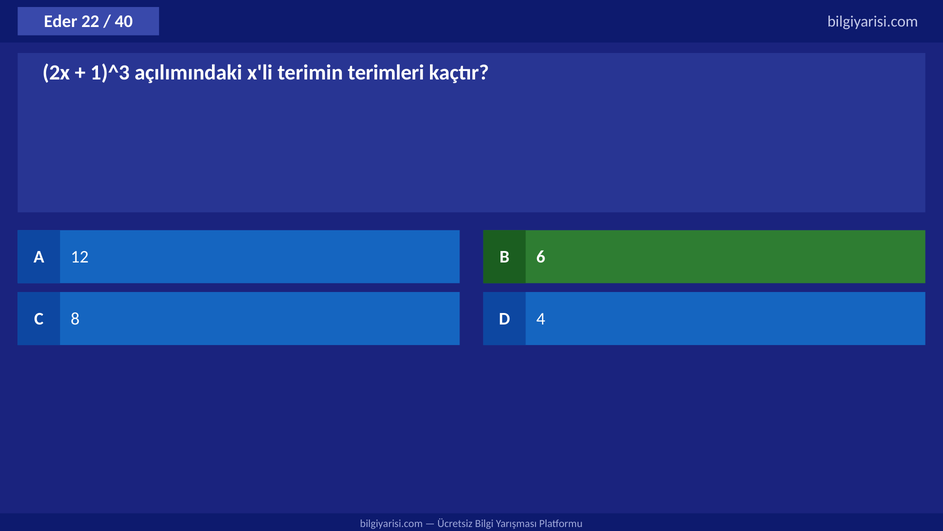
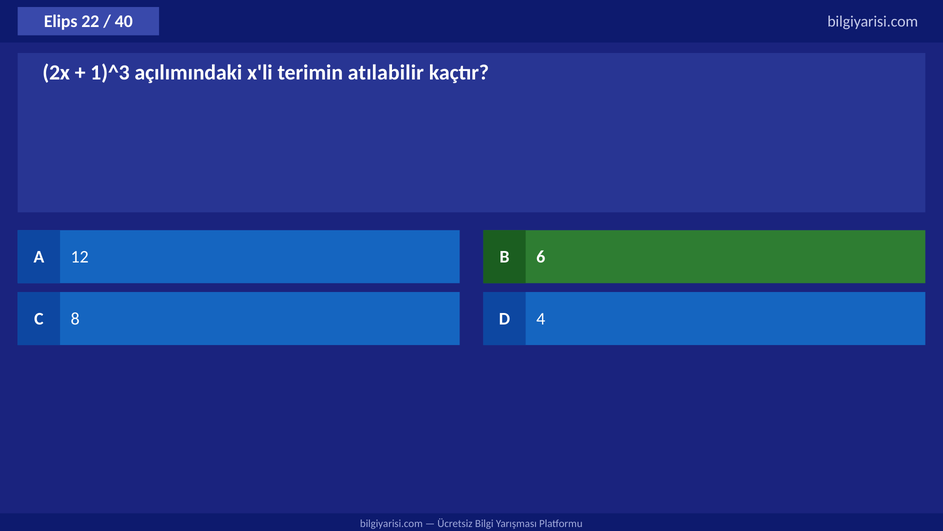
Eder: Eder -> Elips (61, 22)
terimleri: terimleri -> atılabilir (386, 73)
